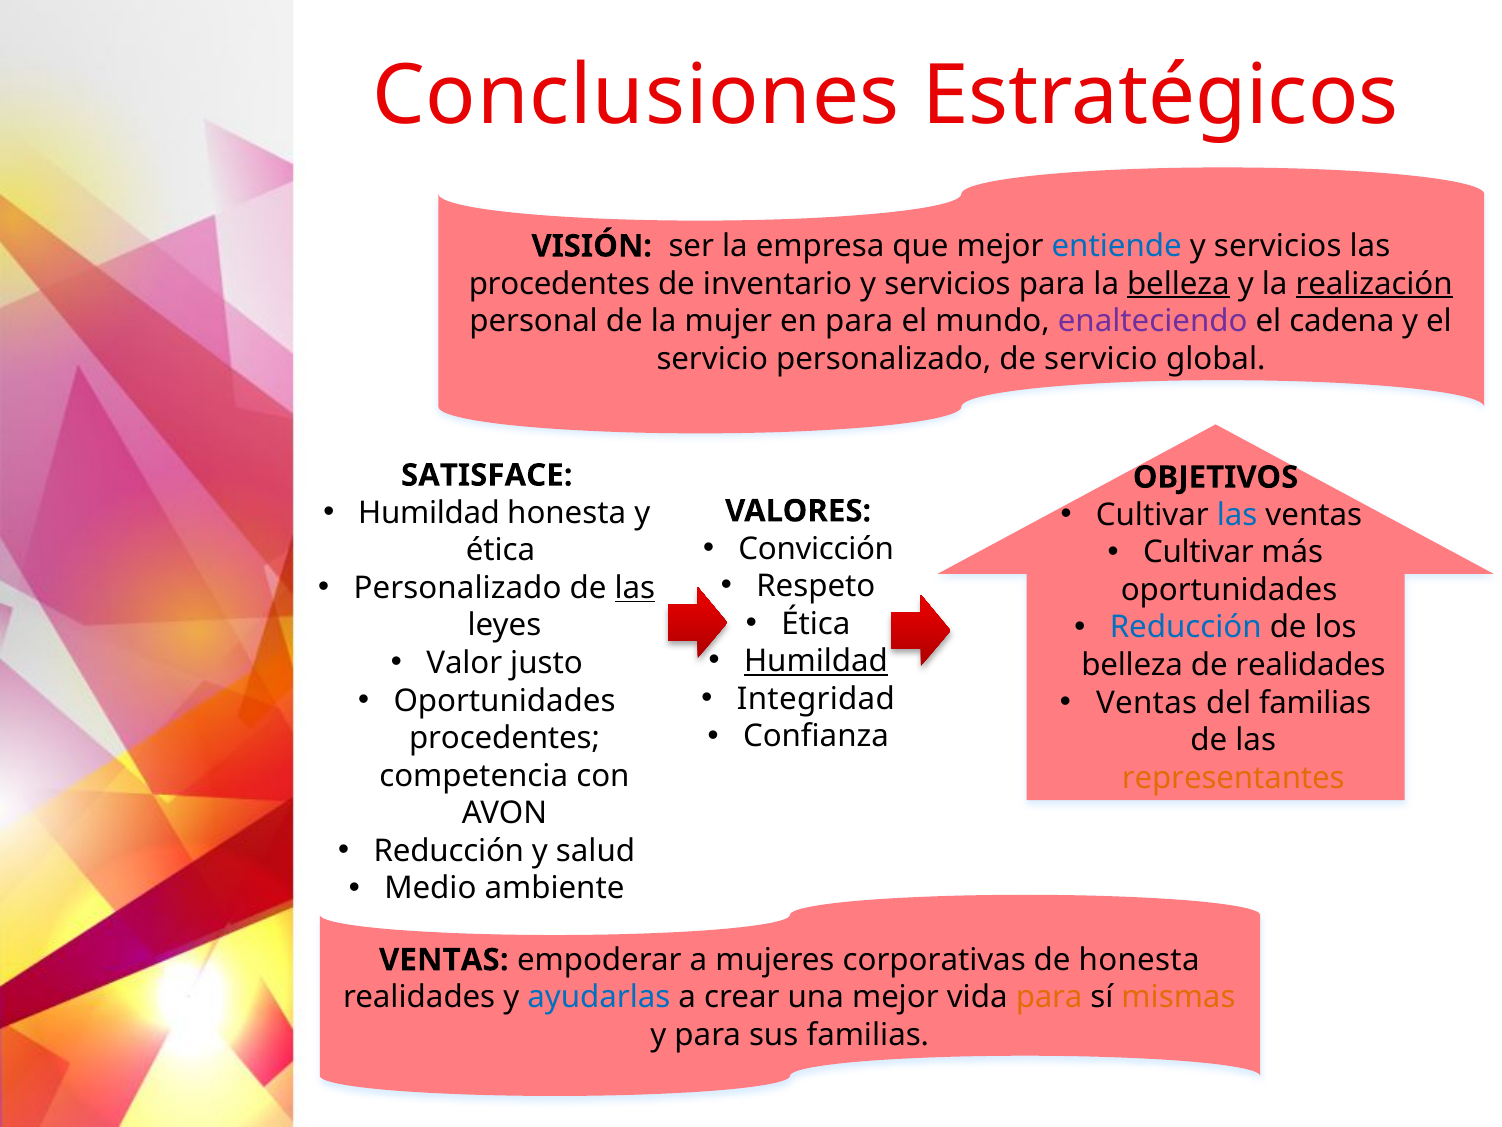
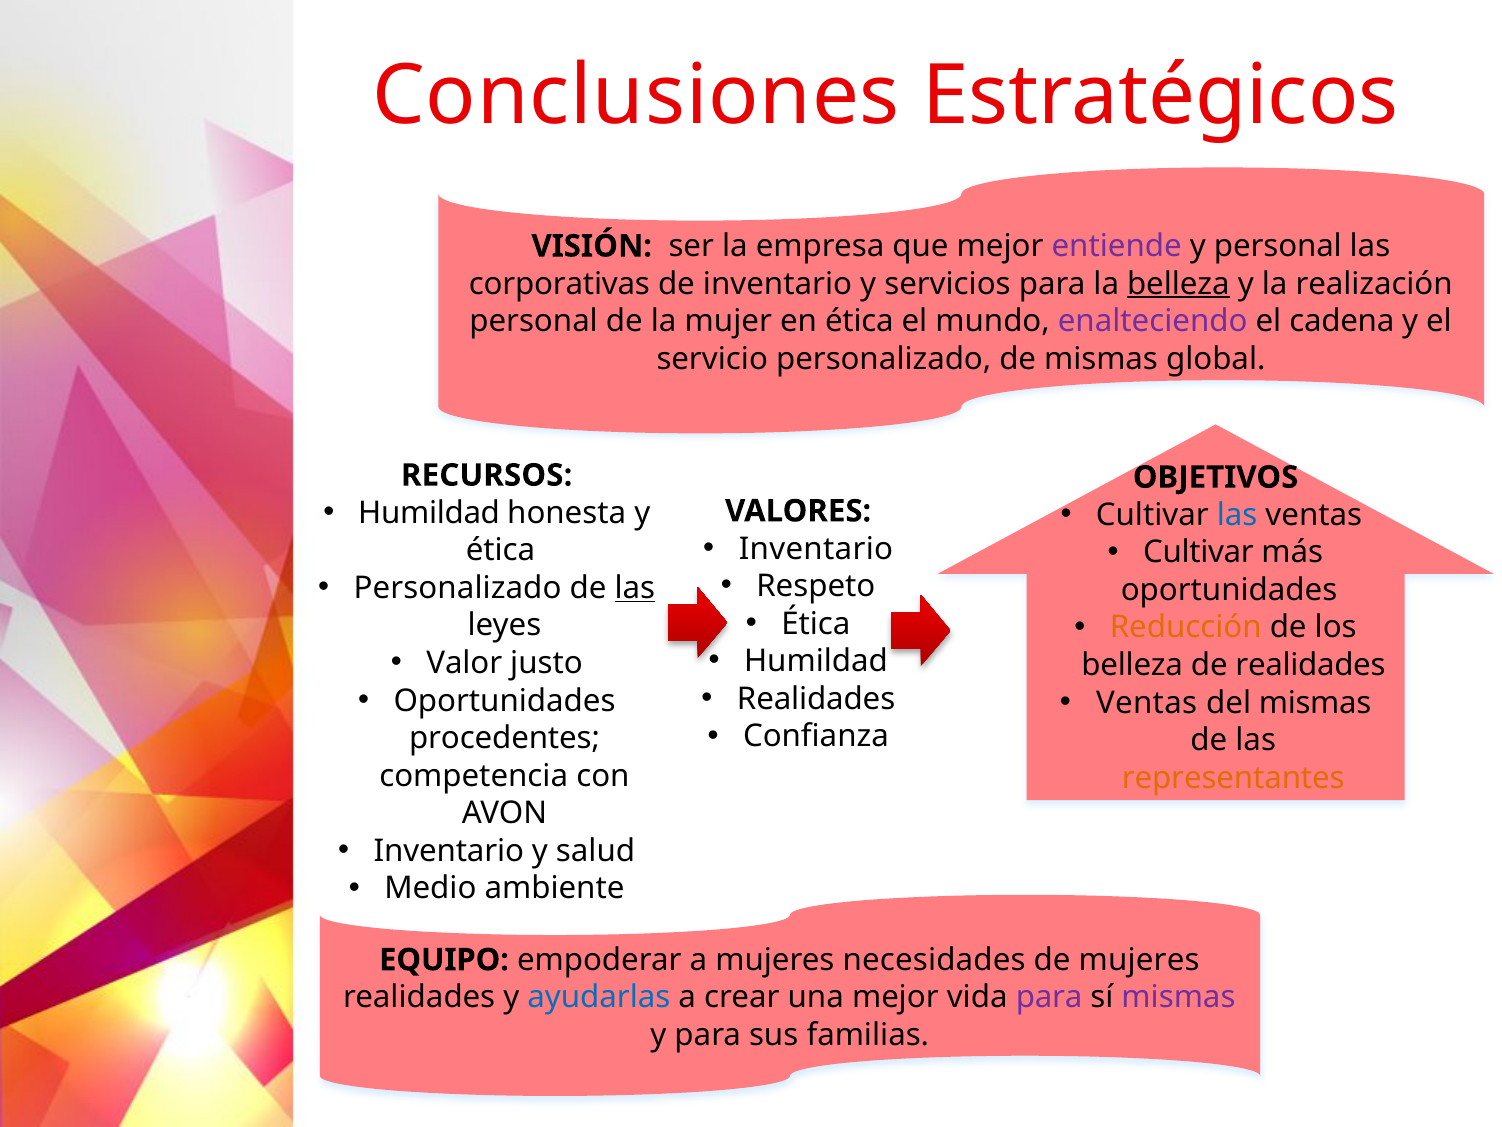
entiende colour: blue -> purple (1117, 246)
servicios: servicios -> personal (1278, 246)
procedentes: procedentes -> corporativas (559, 284)
realización underline: present -> none (1374, 284)
en para: para -> ética (859, 321)
de servicio: servicio -> mismas (1101, 359)
SATISFACE: SATISFACE -> RECURSOS (487, 475)
Convicción: Convicción -> Inventario (816, 548)
Reducción colour: blue -> orange (1186, 627)
Humildad underline: present -> none (816, 661)
Integridad: Integridad -> Realidades (816, 699)
del familias: familias -> mismas (1315, 702)
Reducción: Reducción -> Inventario (449, 851)
VENTAS: VENTAS -> EQUIPO (444, 960)
corporativas: corporativas -> necesidades (934, 960)
de honesta: honesta -> mujeres (1139, 960)
para colour: orange -> purple (1049, 997)
mismas colour: orange -> purple (1179, 997)
